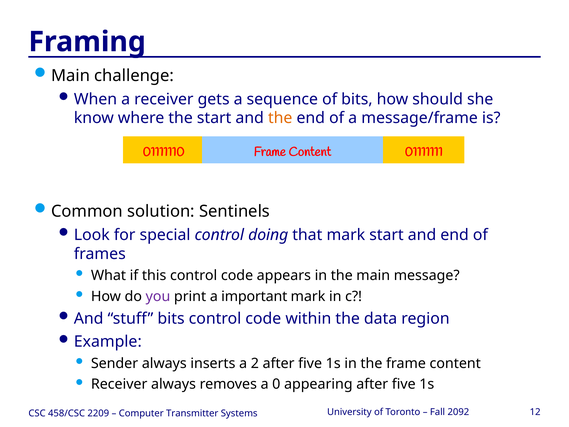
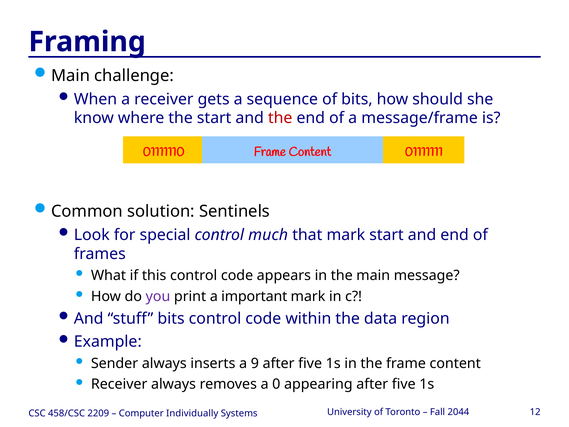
the colour: orange -> red (280, 118)
doing: doing -> much (268, 235)
2: 2 -> 9 (255, 363)
2092: 2092 -> 2044 (458, 412)
Transmitter: Transmitter -> Individually (192, 413)
